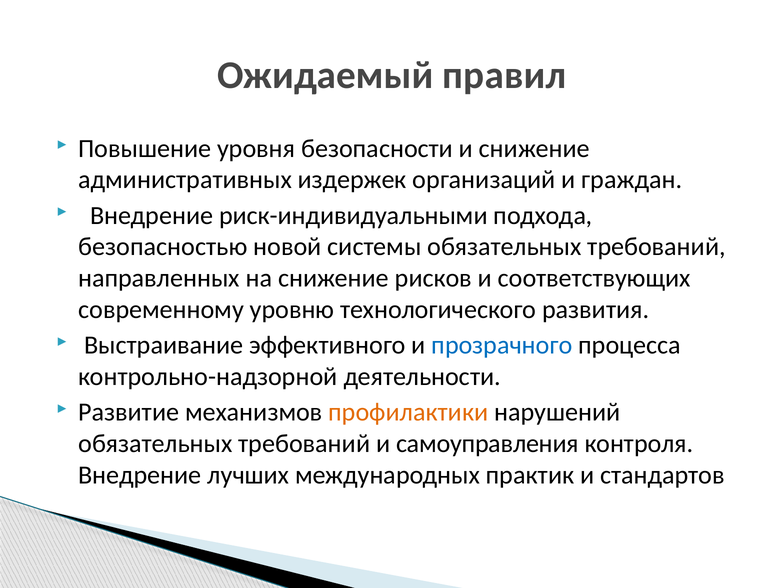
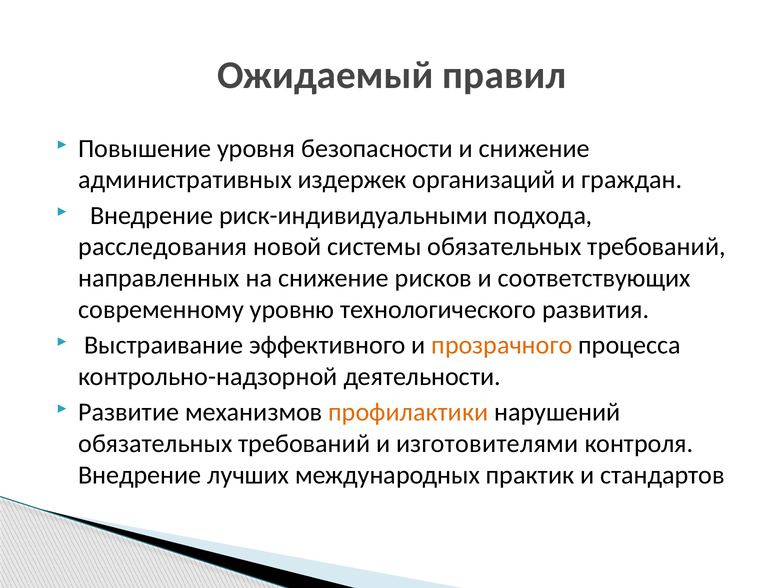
безопасностью: безопасностью -> расследования (163, 247)
прозрачного colour: blue -> orange (502, 345)
самоуправления: самоуправления -> изготовителями (487, 444)
